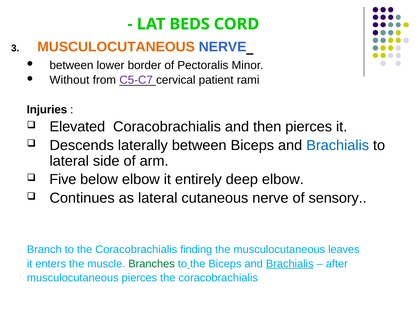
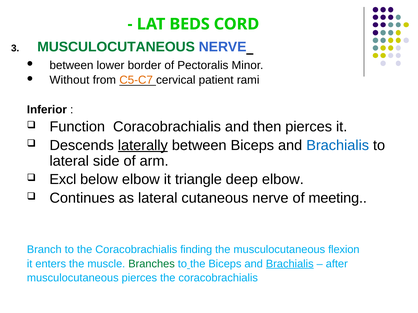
MUSCULOCUTANEOUS colour: orange -> green (116, 47)
C5-C7 colour: purple -> orange (136, 80)
Injuries: Injuries -> Inferior (47, 110)
Elevated: Elevated -> Function (77, 127)
laterally underline: none -> present (143, 146)
Five: Five -> Excl (63, 180)
entirely: entirely -> triangle (198, 180)
sensory: sensory -> meeting (338, 198)
leaves: leaves -> flexion (344, 250)
